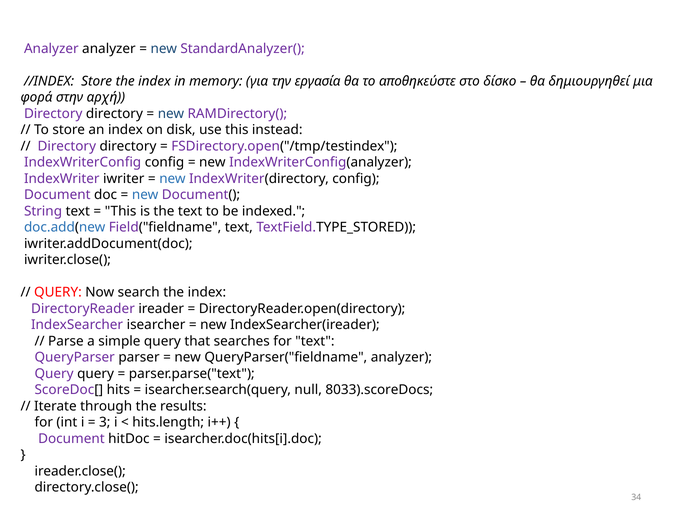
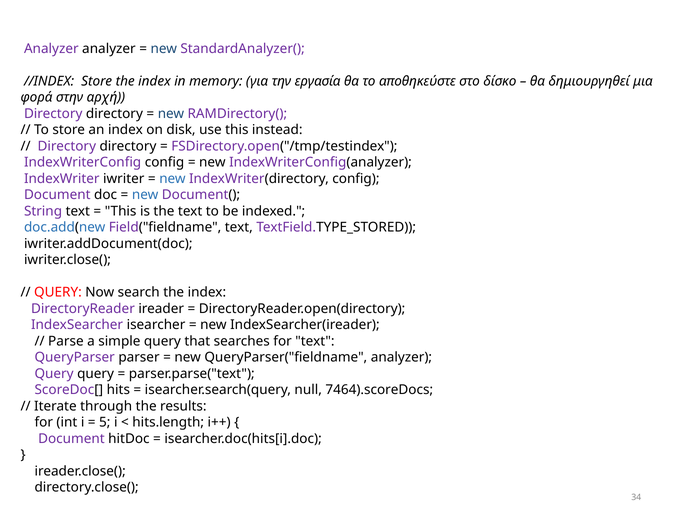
8033).scoreDocs: 8033).scoreDocs -> 7464).scoreDocs (379, 390)
3: 3 -> 5 (105, 422)
